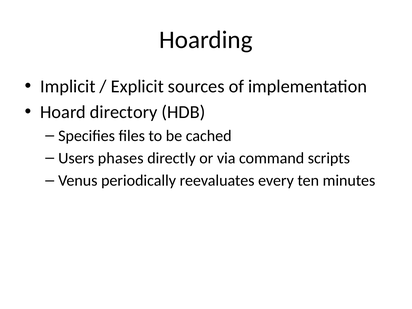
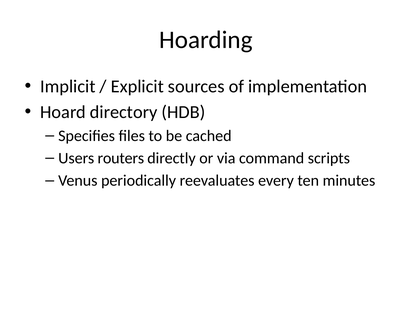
phases: phases -> routers (121, 158)
